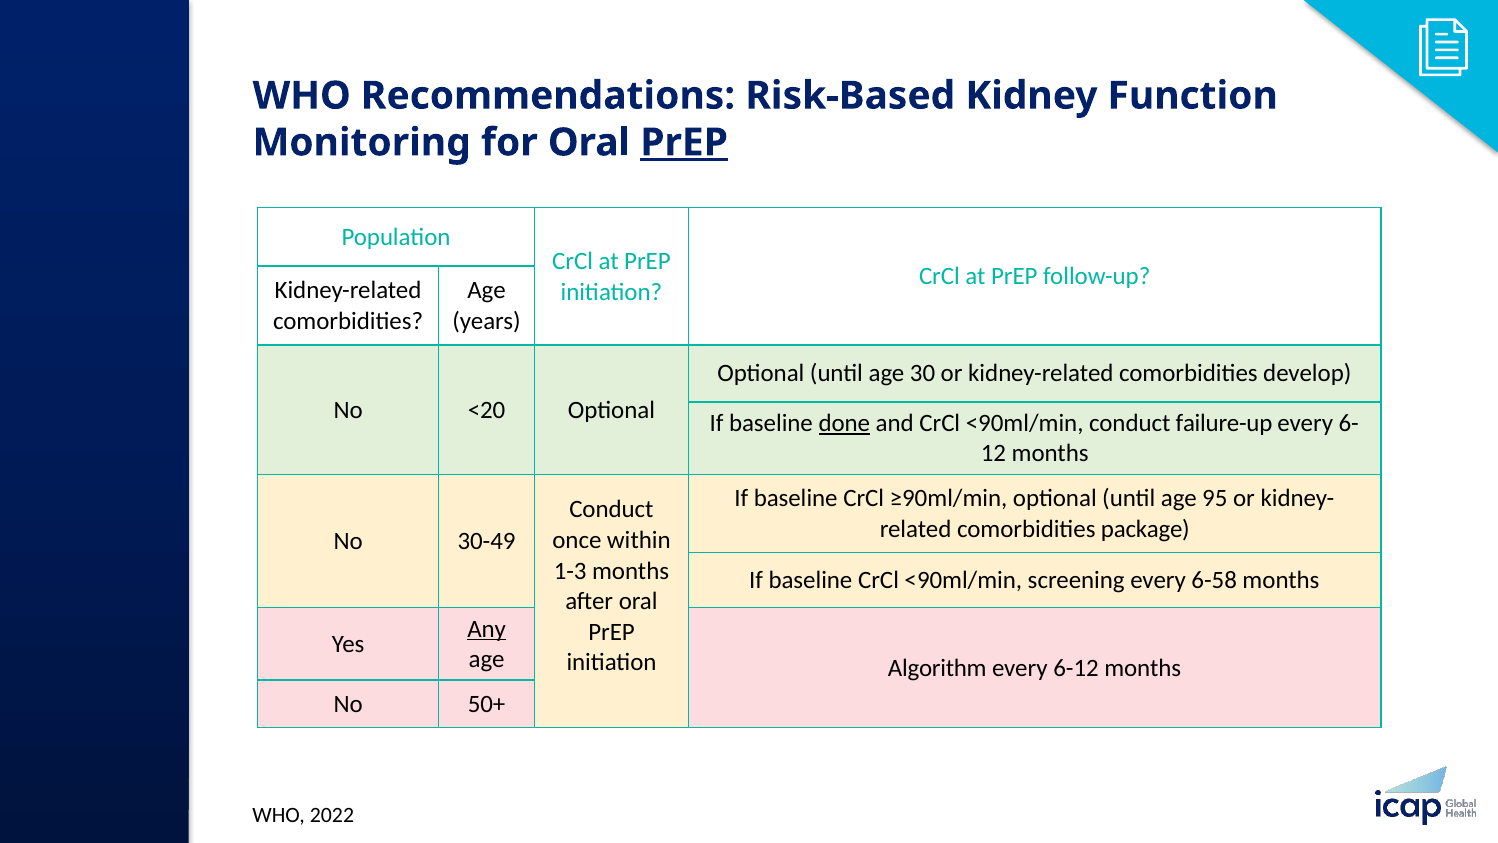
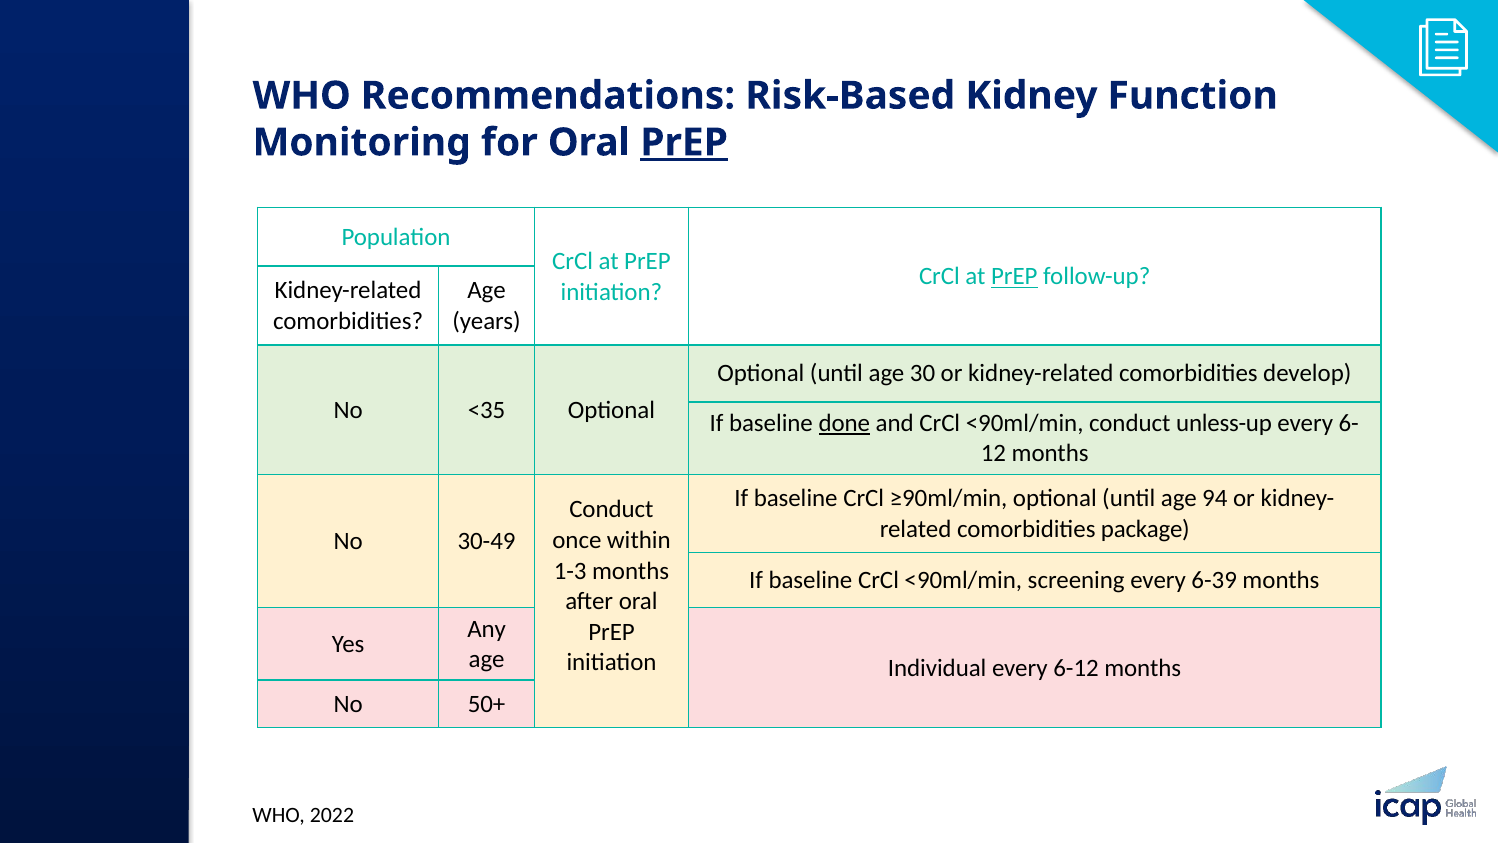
PrEP underline: none -> present (1014, 276)
<20: <20 -> <35 (487, 410)
failure-up: failure-up -> unless-up (1224, 423)
95: 95 -> 94 (1215, 498)
6-58: 6-58 -> 6-39 (1214, 580)
Any underline: present -> none (487, 629)
Algorithm: Algorithm -> Individual (937, 668)
